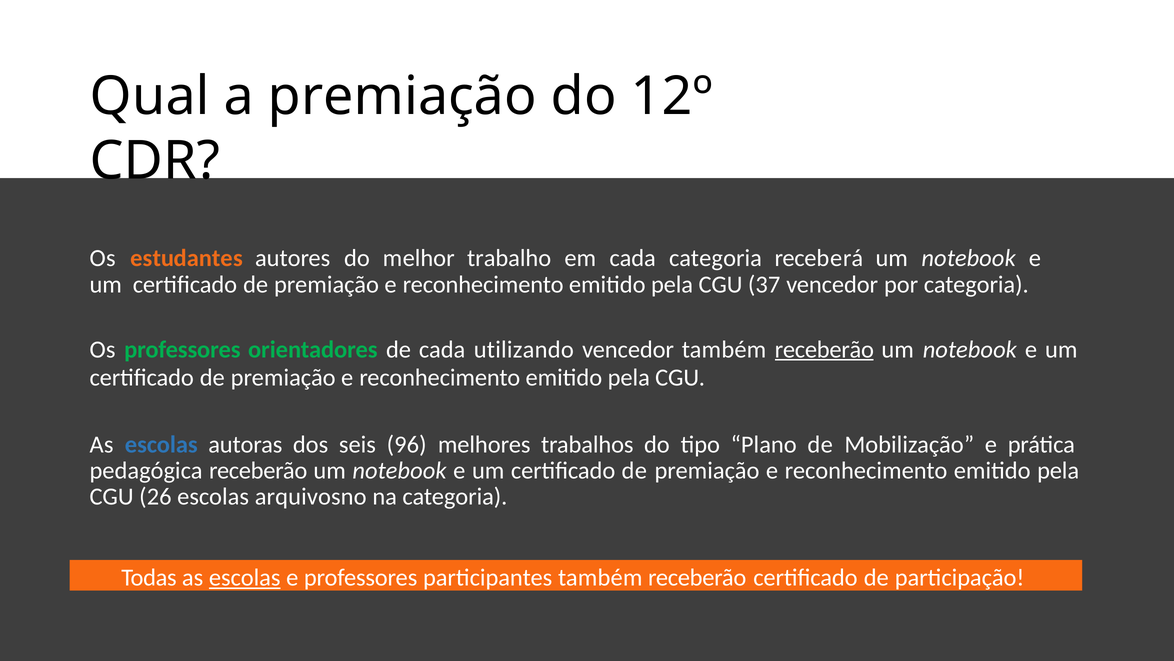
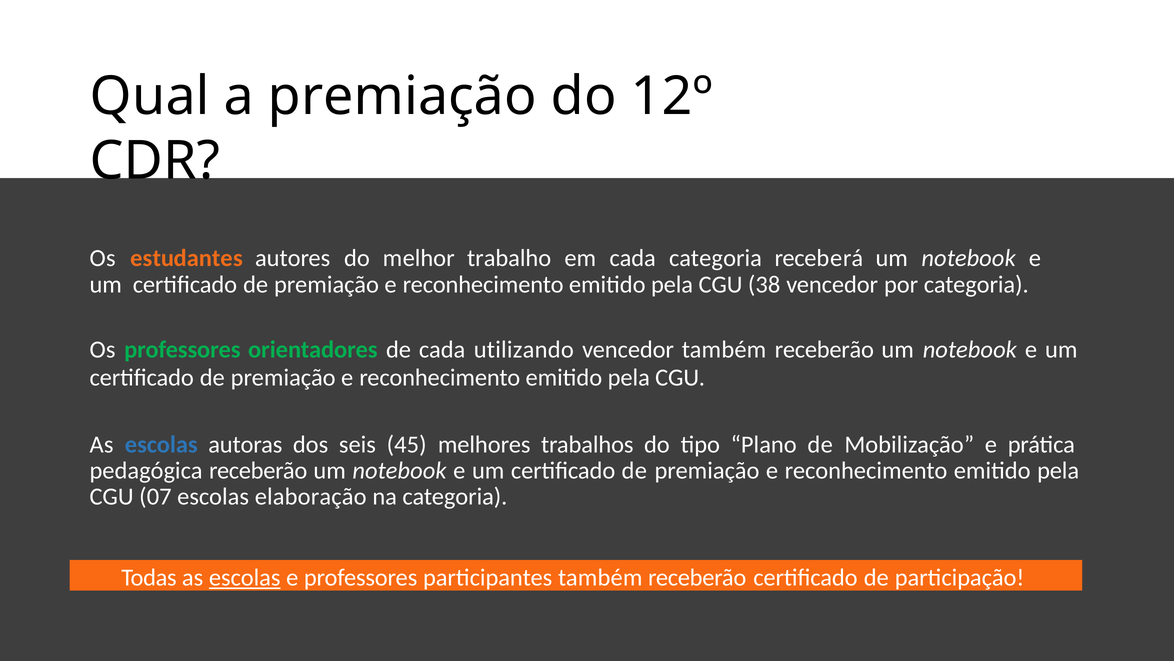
37: 37 -> 38 (764, 284)
receberão underline: present -> none (824, 349)
96: 96 -> 45 (407, 444)
26: 26 -> 07 (155, 496)
arquivosno: arquivosno -> elaboração (311, 496)
